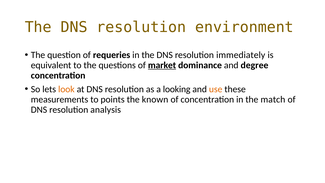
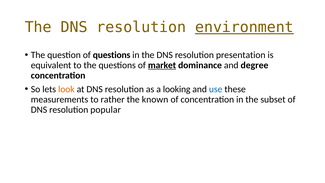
environment underline: none -> present (244, 27)
of requeries: requeries -> questions (112, 55)
immediately: immediately -> presentation (241, 55)
use colour: orange -> blue (216, 89)
points: points -> rather (113, 99)
match: match -> subset (273, 99)
analysis: analysis -> popular (106, 110)
